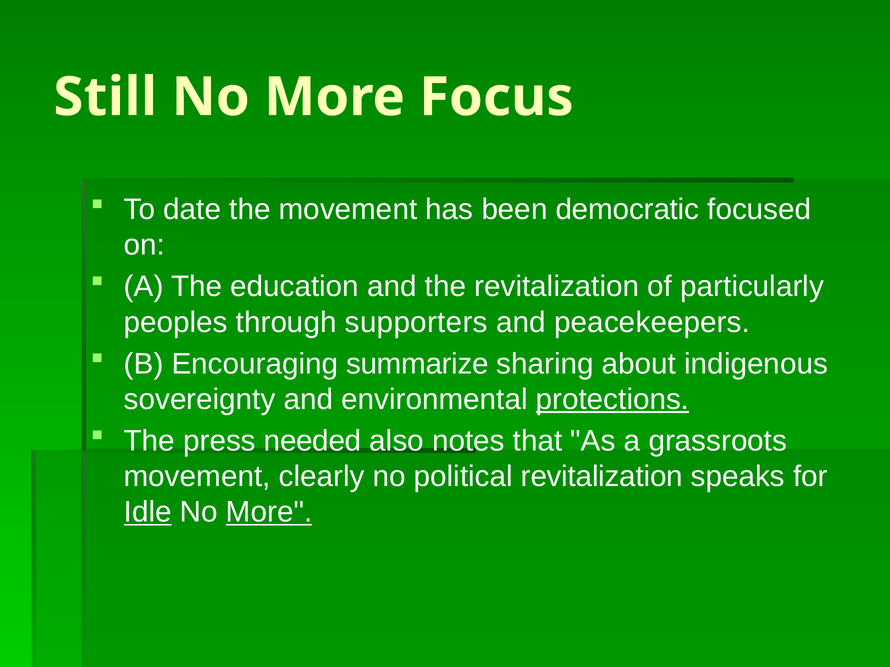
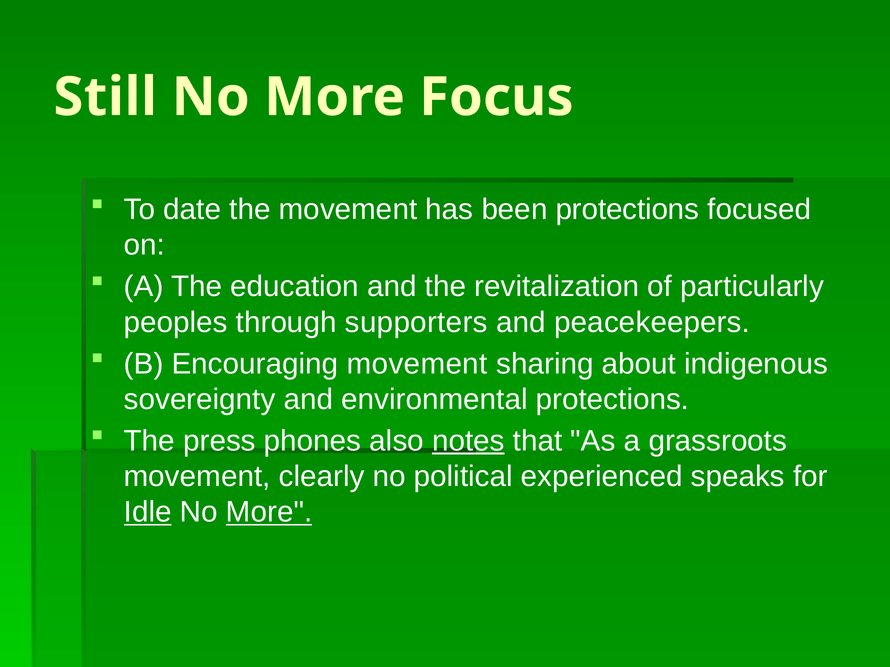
been democratic: democratic -> protections (627, 210)
Encouraging summarize: summarize -> movement (417, 364)
protections underline: present -> none (613, 400)
needed: needed -> phones (313, 441)
notes underline: none -> present (468, 441)
political revitalization: revitalization -> experienced (602, 477)
